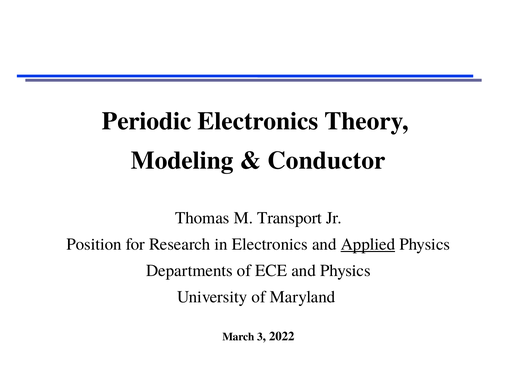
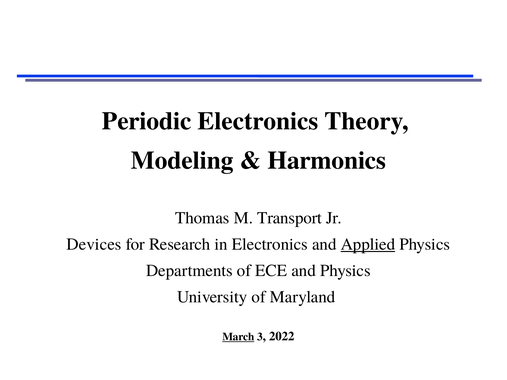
Conductor: Conductor -> Harmonics (327, 161)
Position: Position -> Devices (94, 244)
March underline: none -> present (238, 337)
